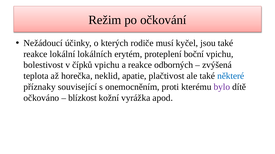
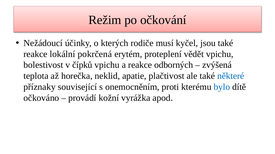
lokálních: lokálních -> pokrčená (95, 54)
boční: boční -> vědět (194, 54)
bylo colour: purple -> blue (222, 87)
blízkost: blízkost -> provádí (82, 98)
